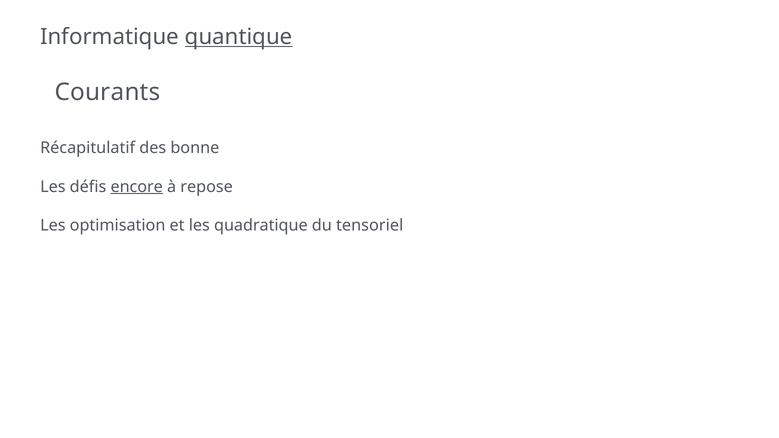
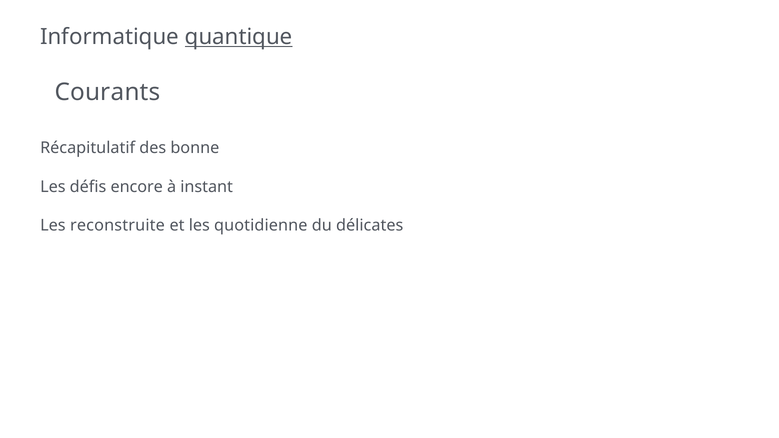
encore underline: present -> none (137, 187)
repose: repose -> instant (207, 187)
optimisation: optimisation -> reconstruite (117, 225)
quadratique: quadratique -> quotidienne (261, 225)
tensoriel: tensoriel -> délicates (370, 225)
